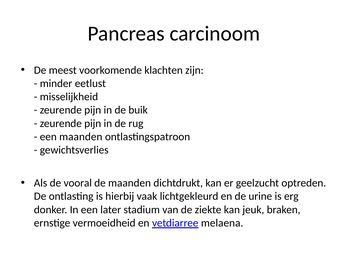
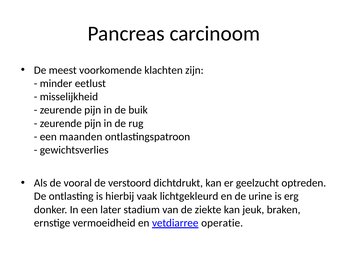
de maanden: maanden -> verstoord (130, 183)
melaena: melaena -> operatie (222, 223)
